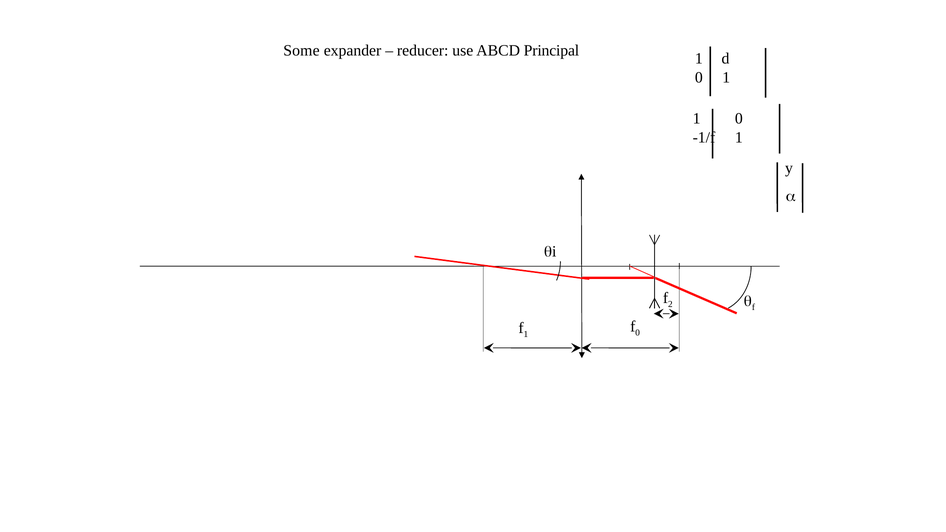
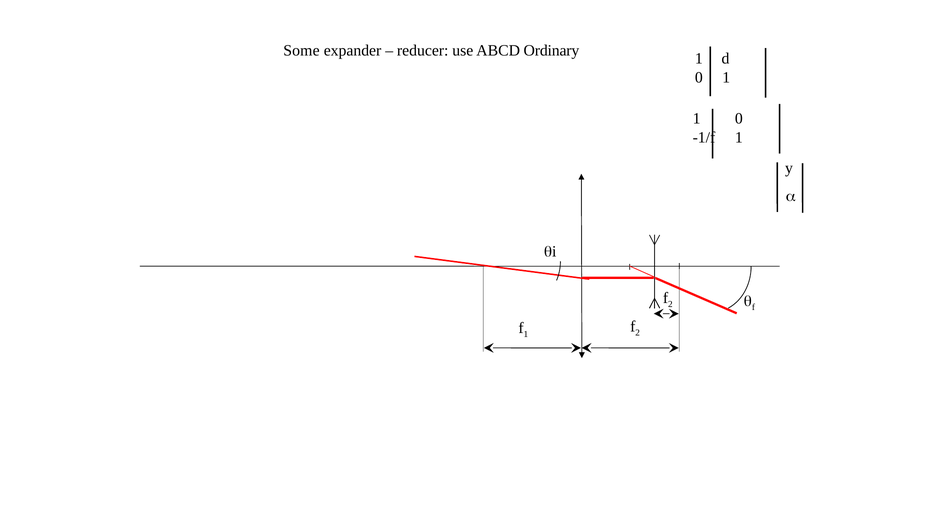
Principal: Principal -> Ordinary (551, 51)
0: 0 -> 2 (638, 333)
